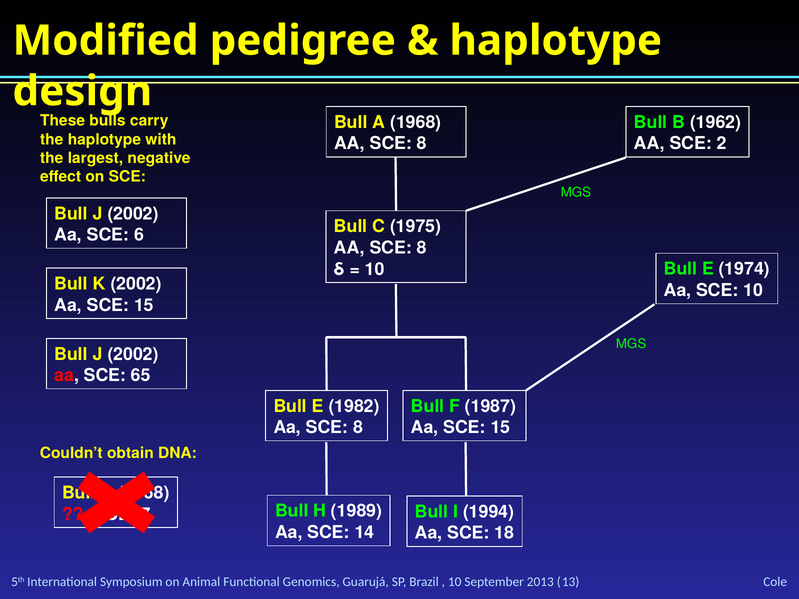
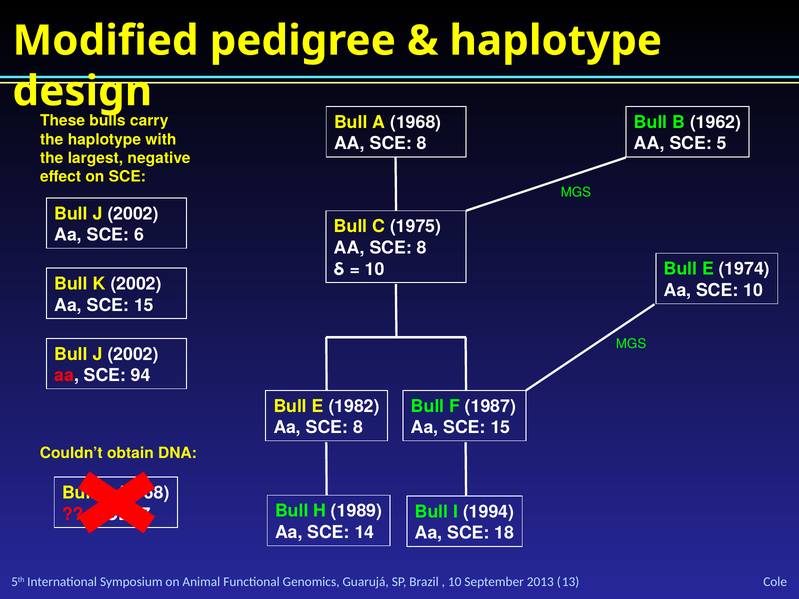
2: 2 -> 5 (722, 144)
65: 65 -> 94 (141, 376)
